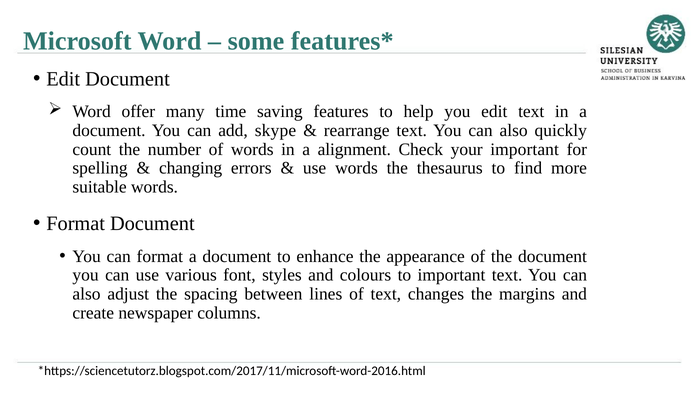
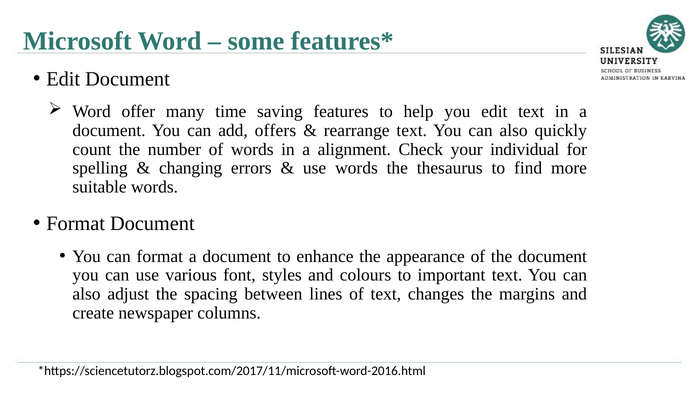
skype: skype -> offers (275, 130)
your important: important -> individual (525, 149)
